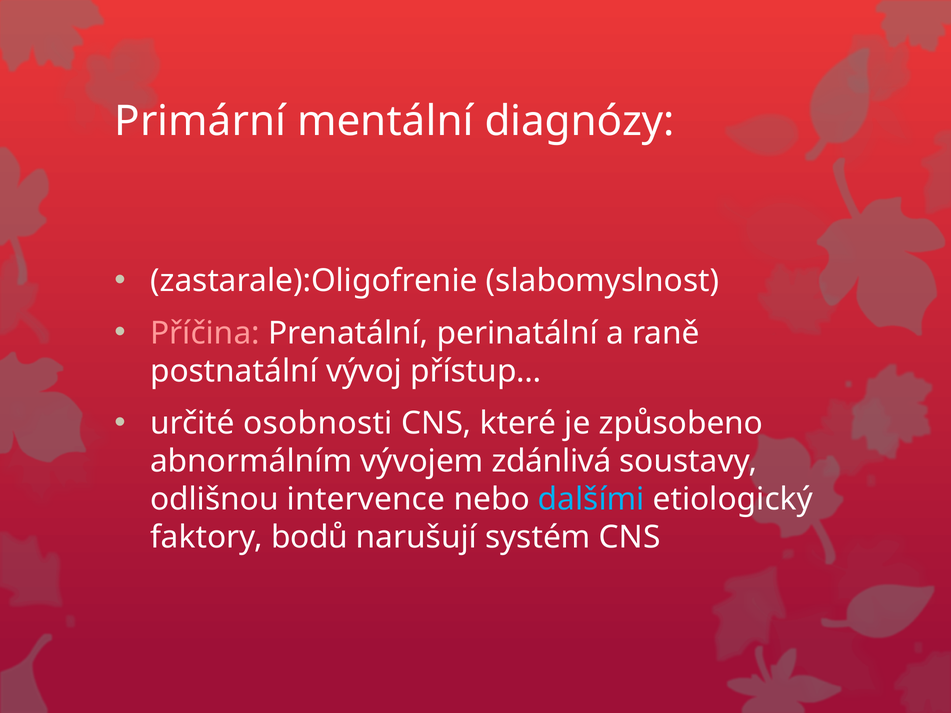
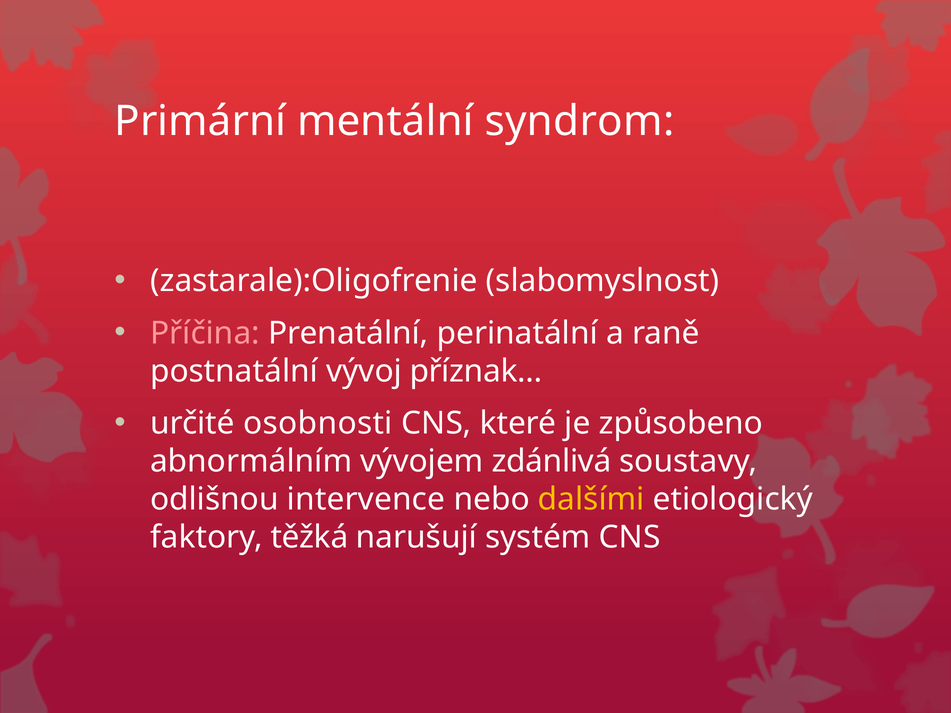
diagnózy: diagnózy -> syndrom (579, 121)
přístup…: přístup… -> příznak… (476, 371)
dalšími colour: light blue -> yellow (591, 500)
bodů: bodů -> těžká (309, 538)
